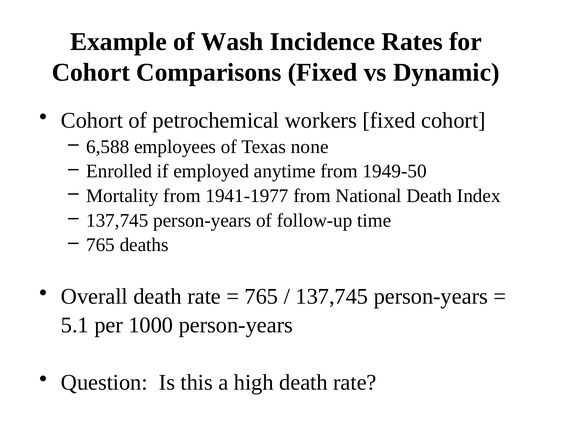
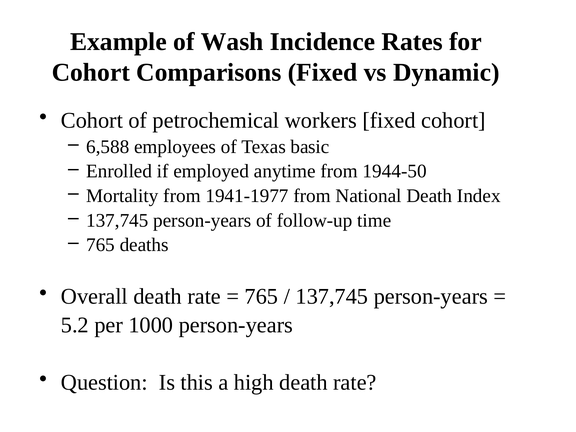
none: none -> basic (310, 147)
1949-50: 1949-50 -> 1944-50 (395, 171)
5.1: 5.1 -> 5.2 (75, 325)
